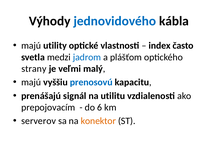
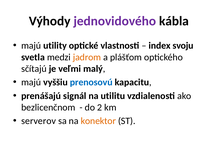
jednovidového colour: blue -> purple (115, 21)
často: často -> svoju (183, 46)
jadrom colour: blue -> orange (87, 57)
strany: strany -> sčítajú (34, 69)
prepojovacím: prepojovacím -> bezlicenčnom (48, 108)
6: 6 -> 2 (100, 108)
